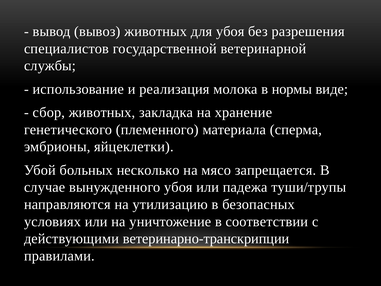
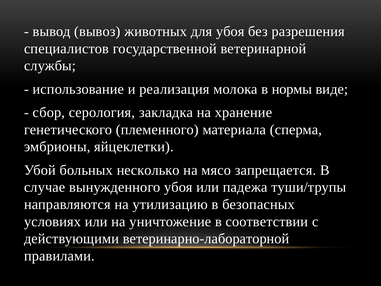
сбор животных: животных -> серология (102, 112)
ветеринарно-транскрипции: ветеринарно-транскрипции -> ветеринарно-лабораторной (206, 239)
